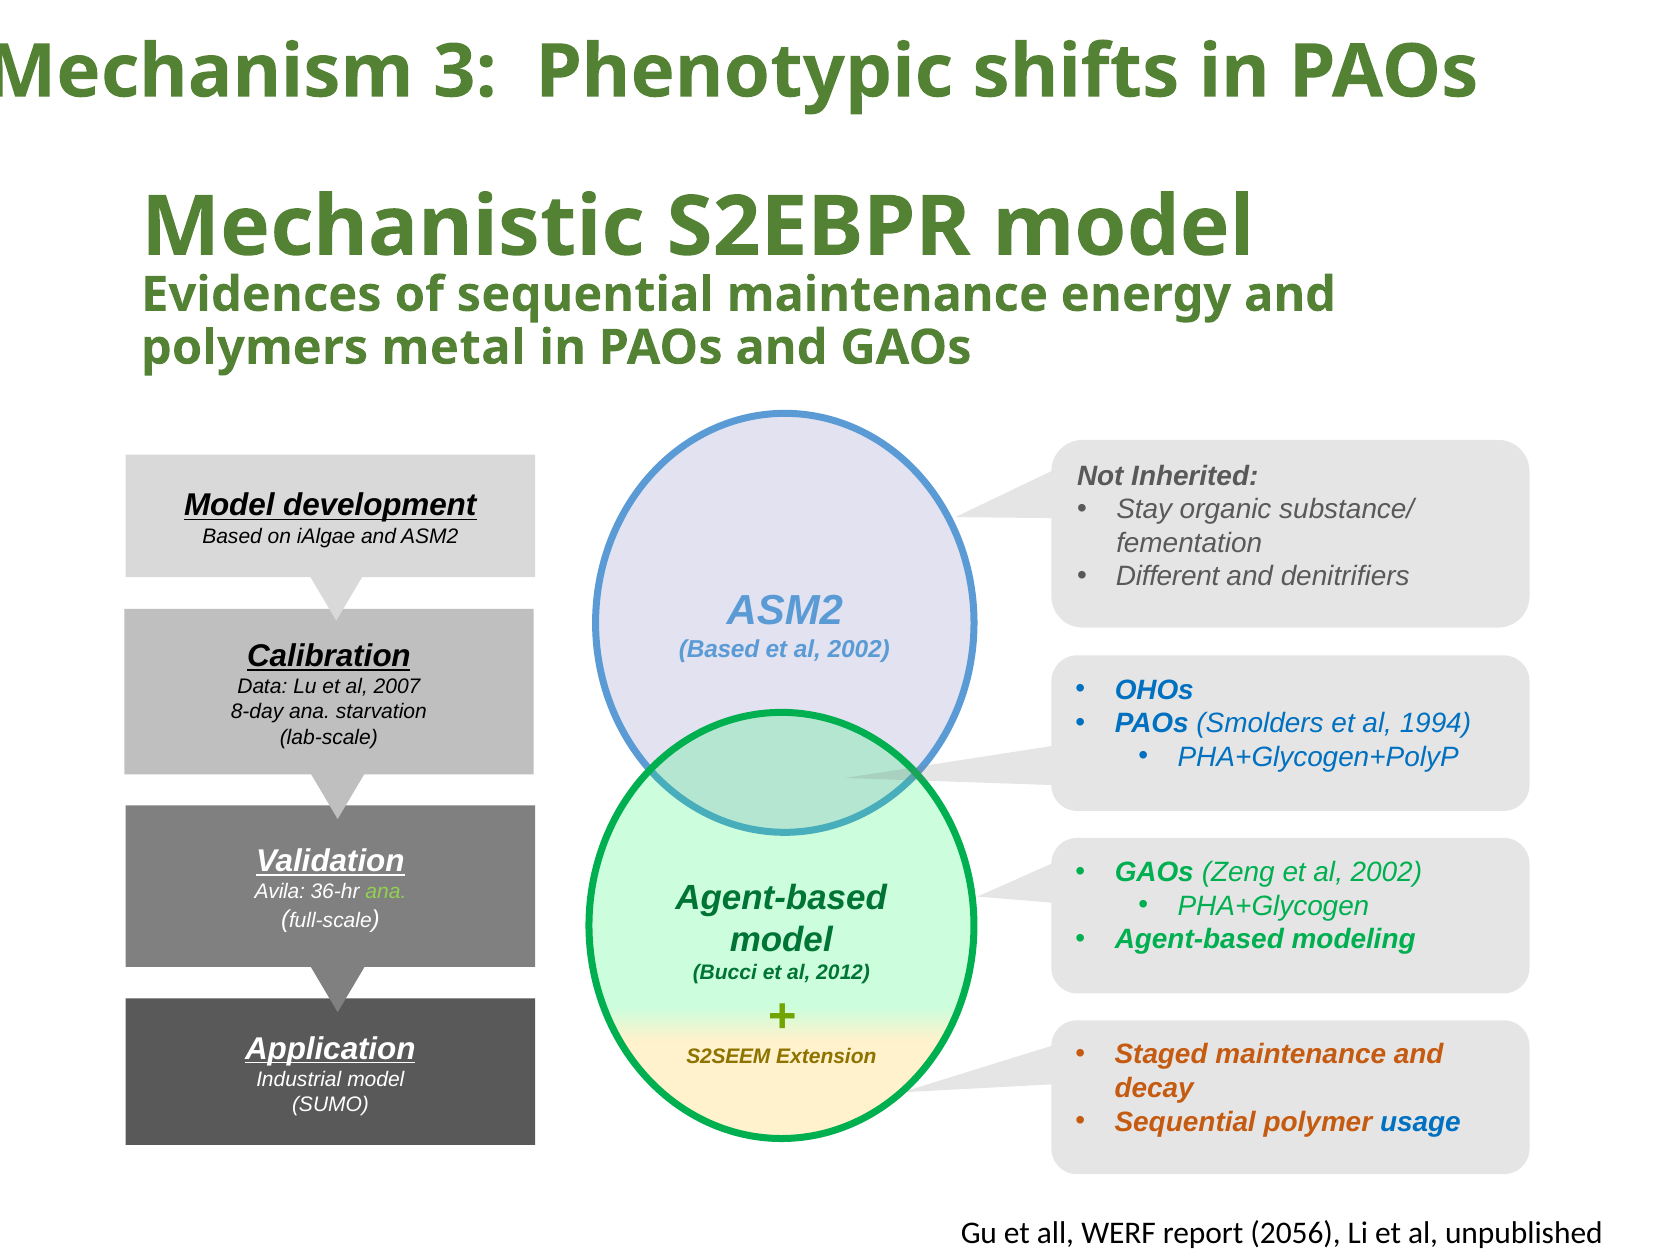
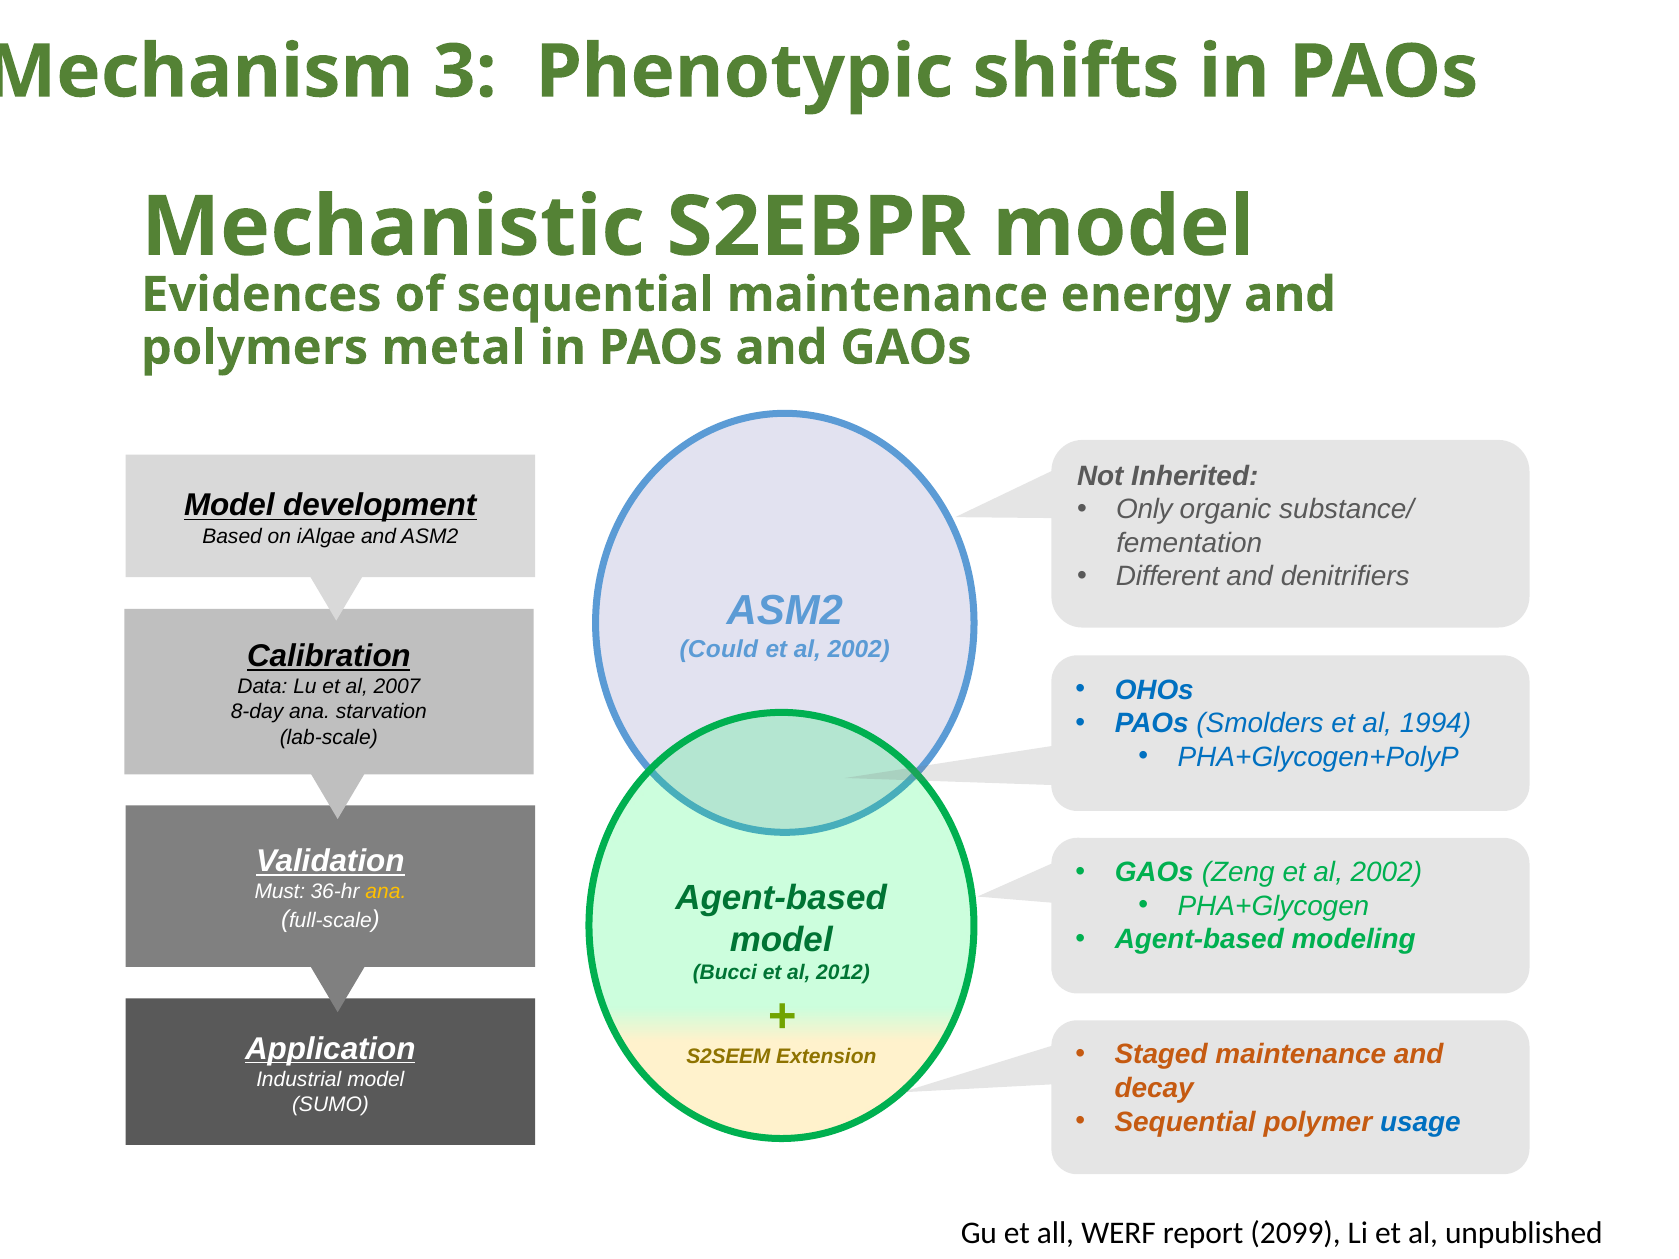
Stay: Stay -> Only (1144, 510)
Based: Based -> Could (719, 650)
Avila: Avila -> Must (280, 892)
ana colour: light green -> yellow (386, 892)
2056: 2056 -> 2099 (1296, 1233)
